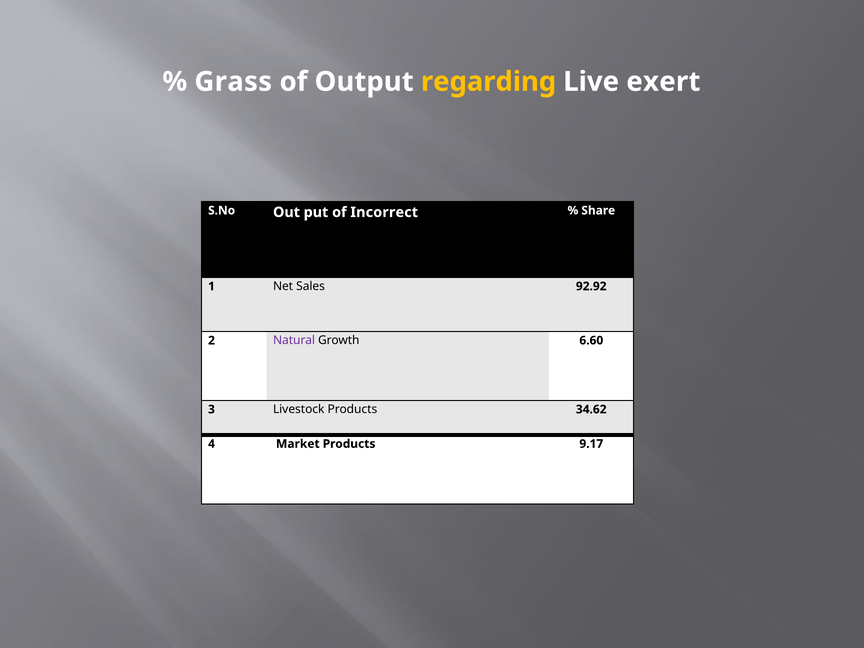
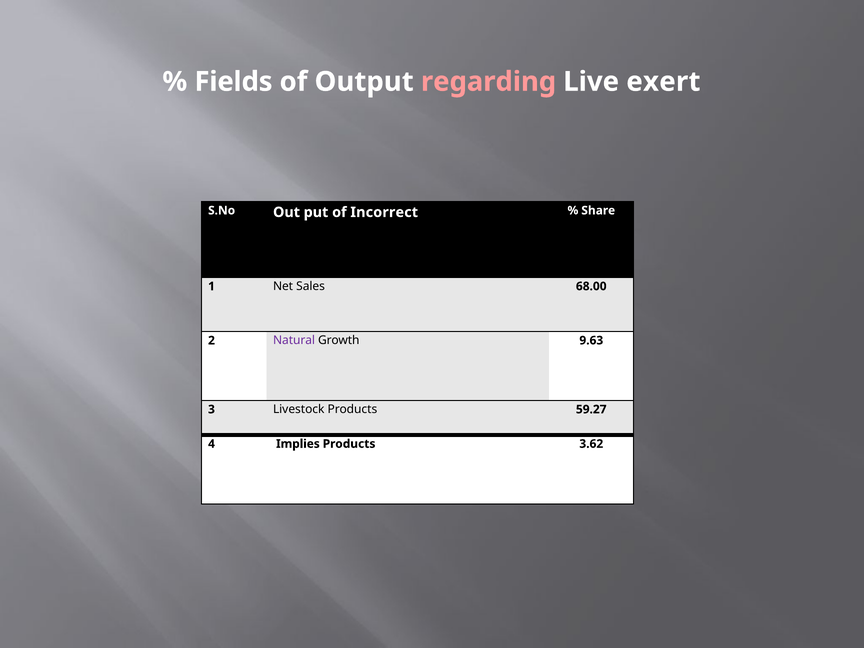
Grass: Grass -> Fields (233, 82)
regarding colour: yellow -> pink (489, 82)
92.92: 92.92 -> 68.00 (591, 286)
6.60: 6.60 -> 9.63 (591, 340)
34.62: 34.62 -> 59.27 (591, 409)
Market: Market -> Implies (298, 444)
9.17: 9.17 -> 3.62 (591, 444)
